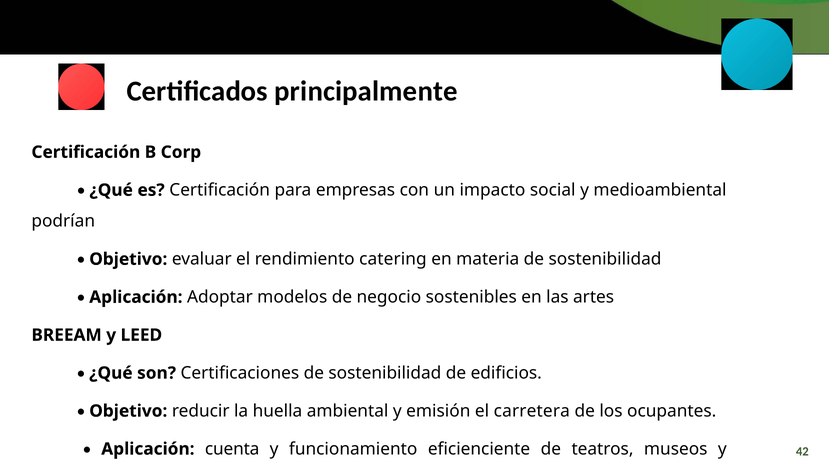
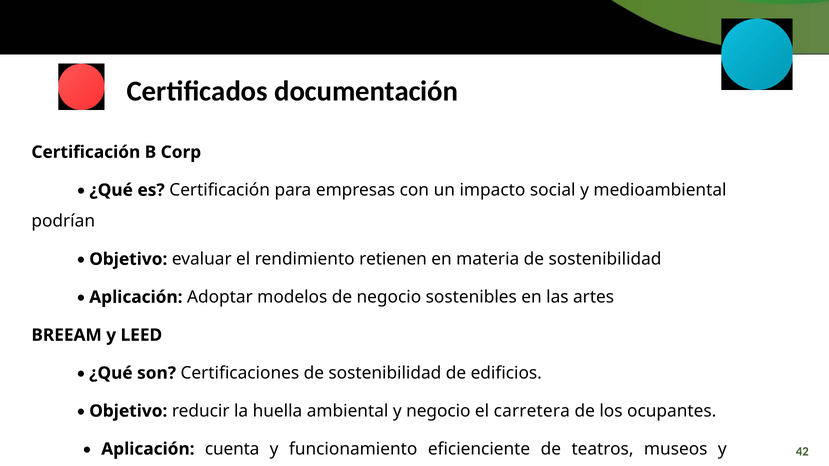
principalmente: principalmente -> documentación (366, 91)
catering: catering -> retienen (393, 259)
y emisión: emisión -> negocio (438, 411)
